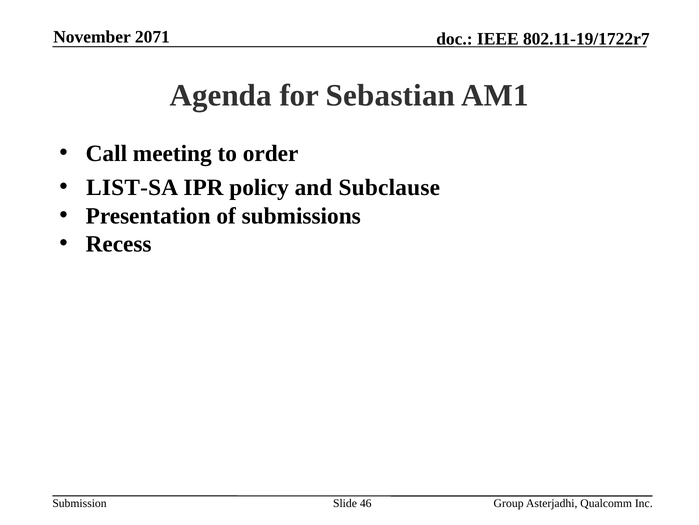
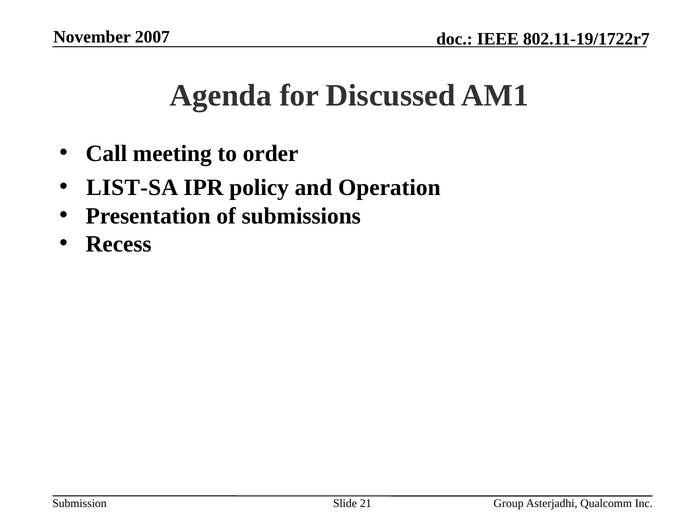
2071: 2071 -> 2007 (152, 37)
Sebastian: Sebastian -> Discussed (391, 95)
Subclause: Subclause -> Operation (389, 187)
46: 46 -> 21 (366, 503)
